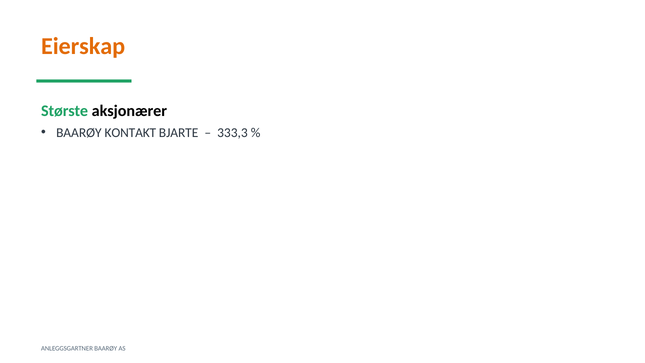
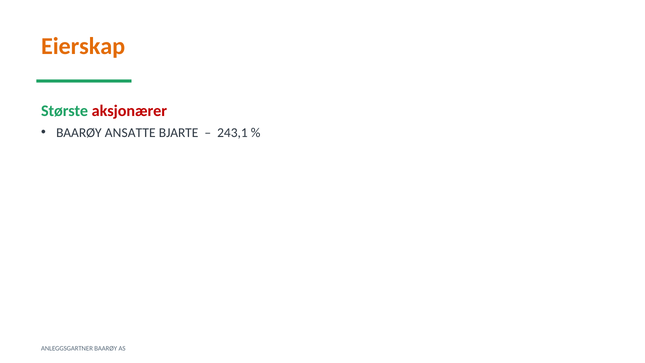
aksjonærer colour: black -> red (129, 111)
KONTAKT: KONTAKT -> ANSATTE (130, 133)
333,3: 333,3 -> 243,1 (232, 133)
